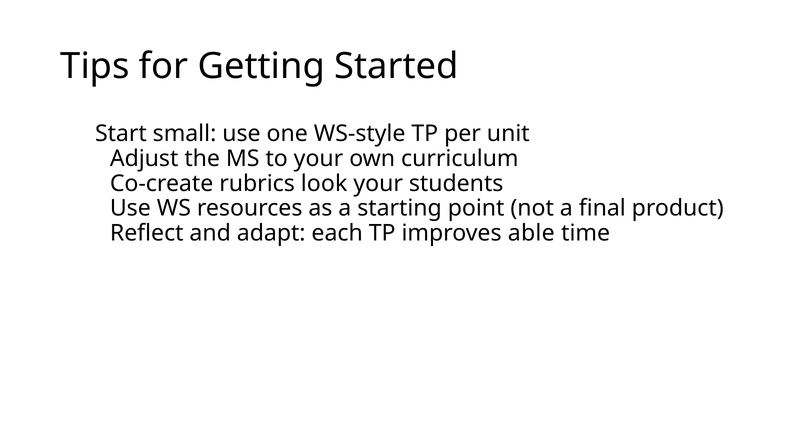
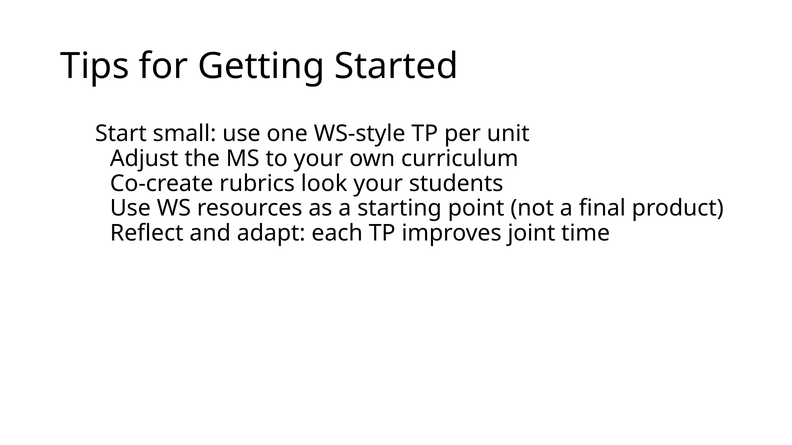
able: able -> joint (531, 233)
